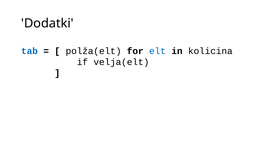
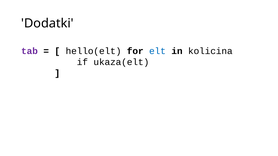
tab colour: blue -> purple (29, 51)
polža(elt: polža(elt -> hello(elt (93, 51)
velja(elt: velja(elt -> ukaza(elt (121, 62)
